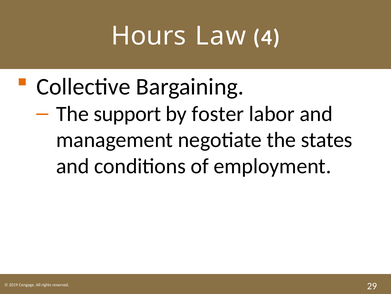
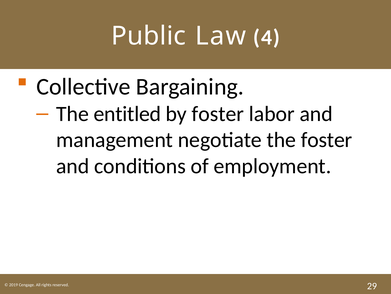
Hours: Hours -> Public (149, 36)
support: support -> entitled (127, 114)
the states: states -> foster (327, 140)
